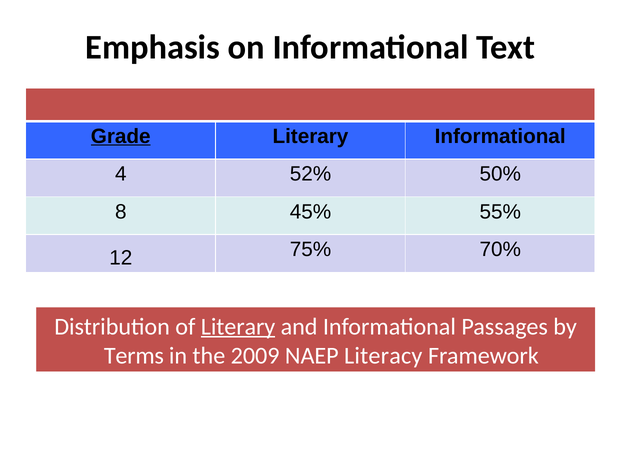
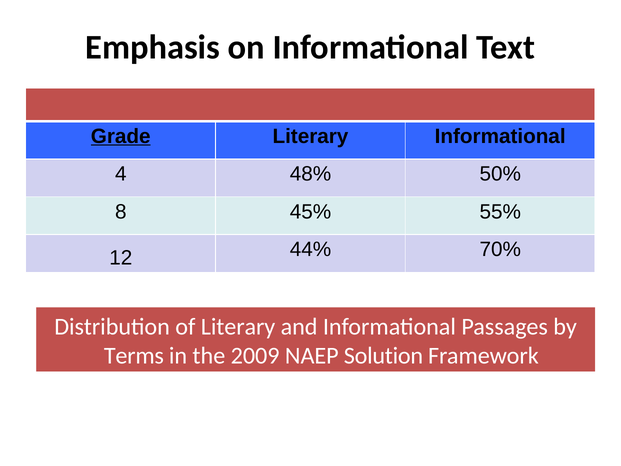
52%: 52% -> 48% (310, 174)
75%: 75% -> 44% (310, 249)
Literary underline: present -> none (238, 326)
Literacy: Literacy -> Solution (383, 355)
